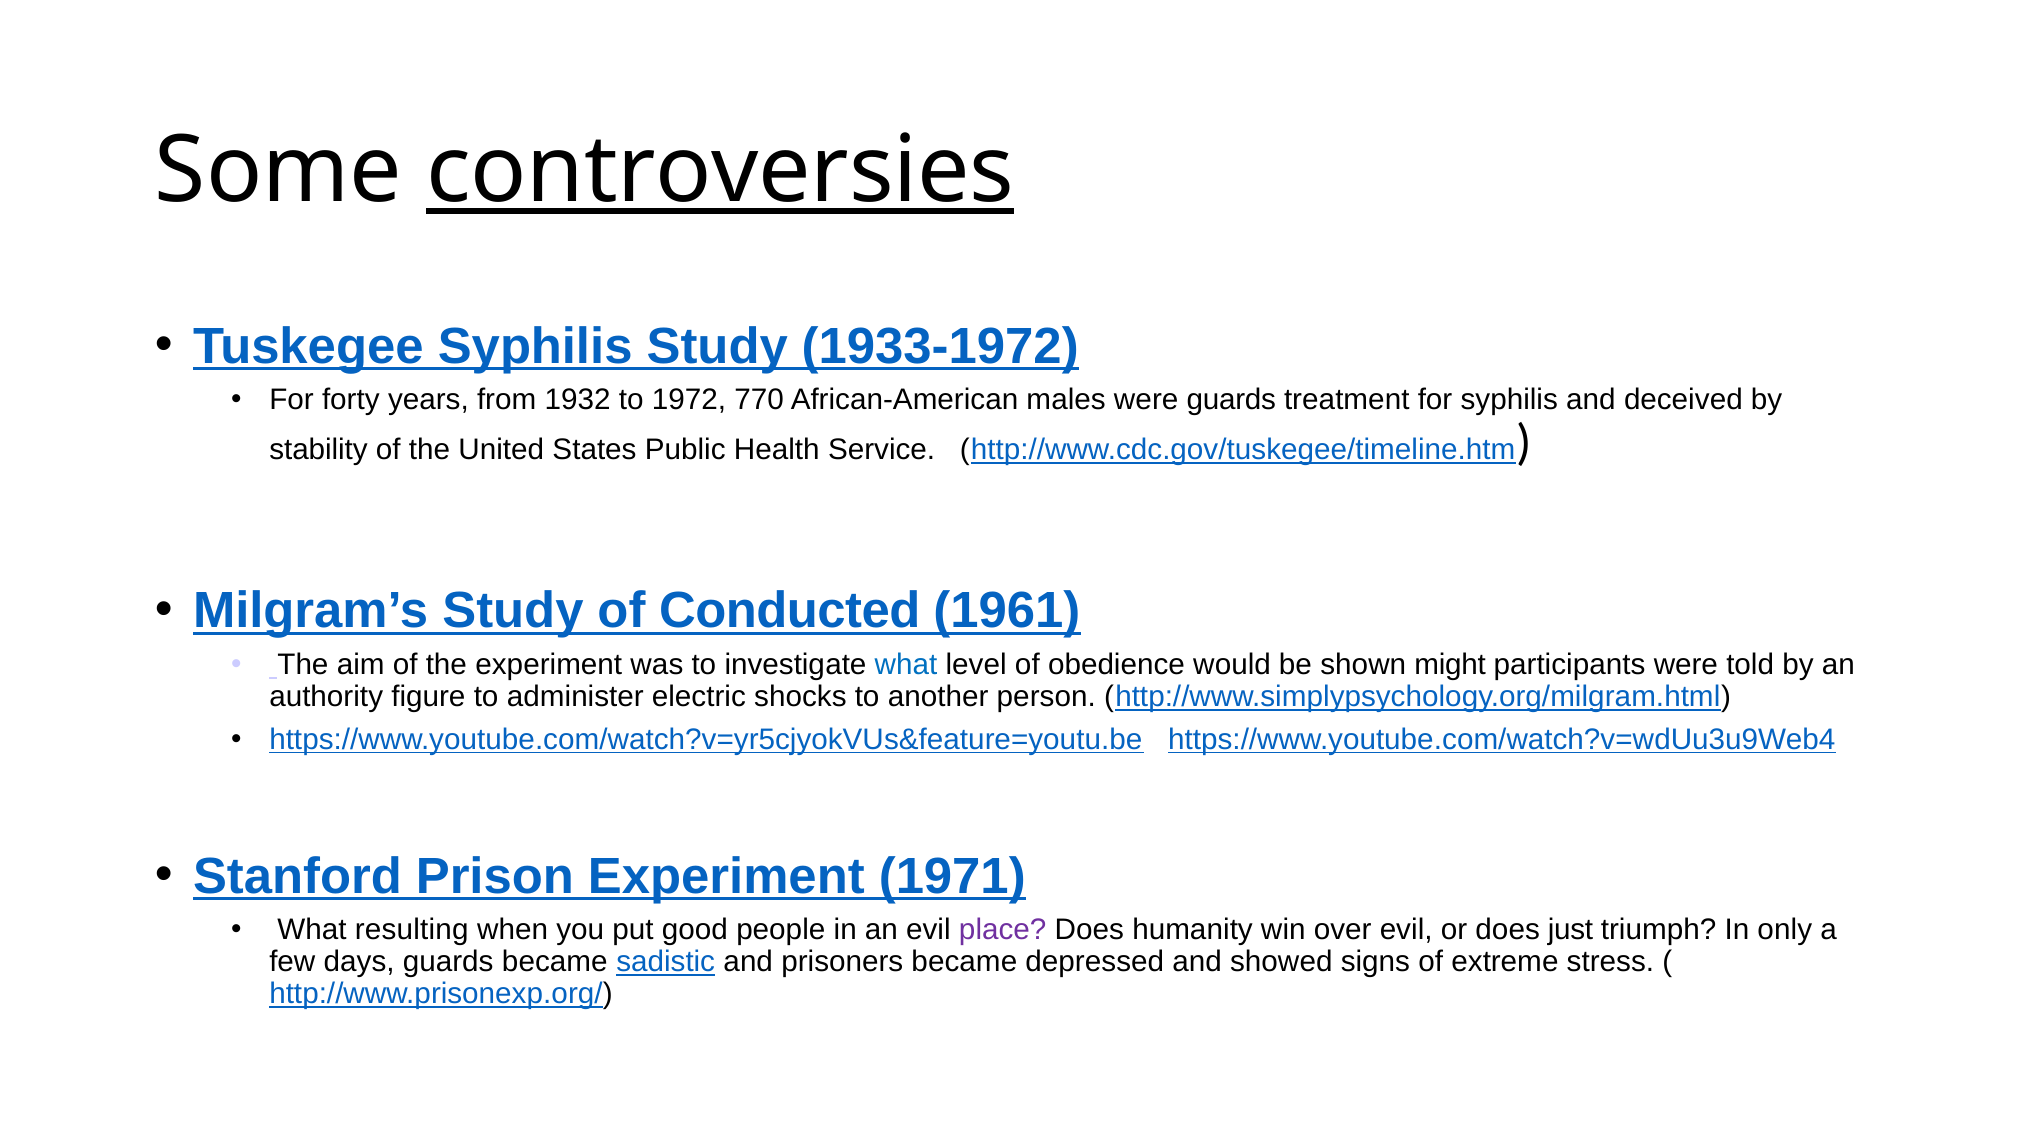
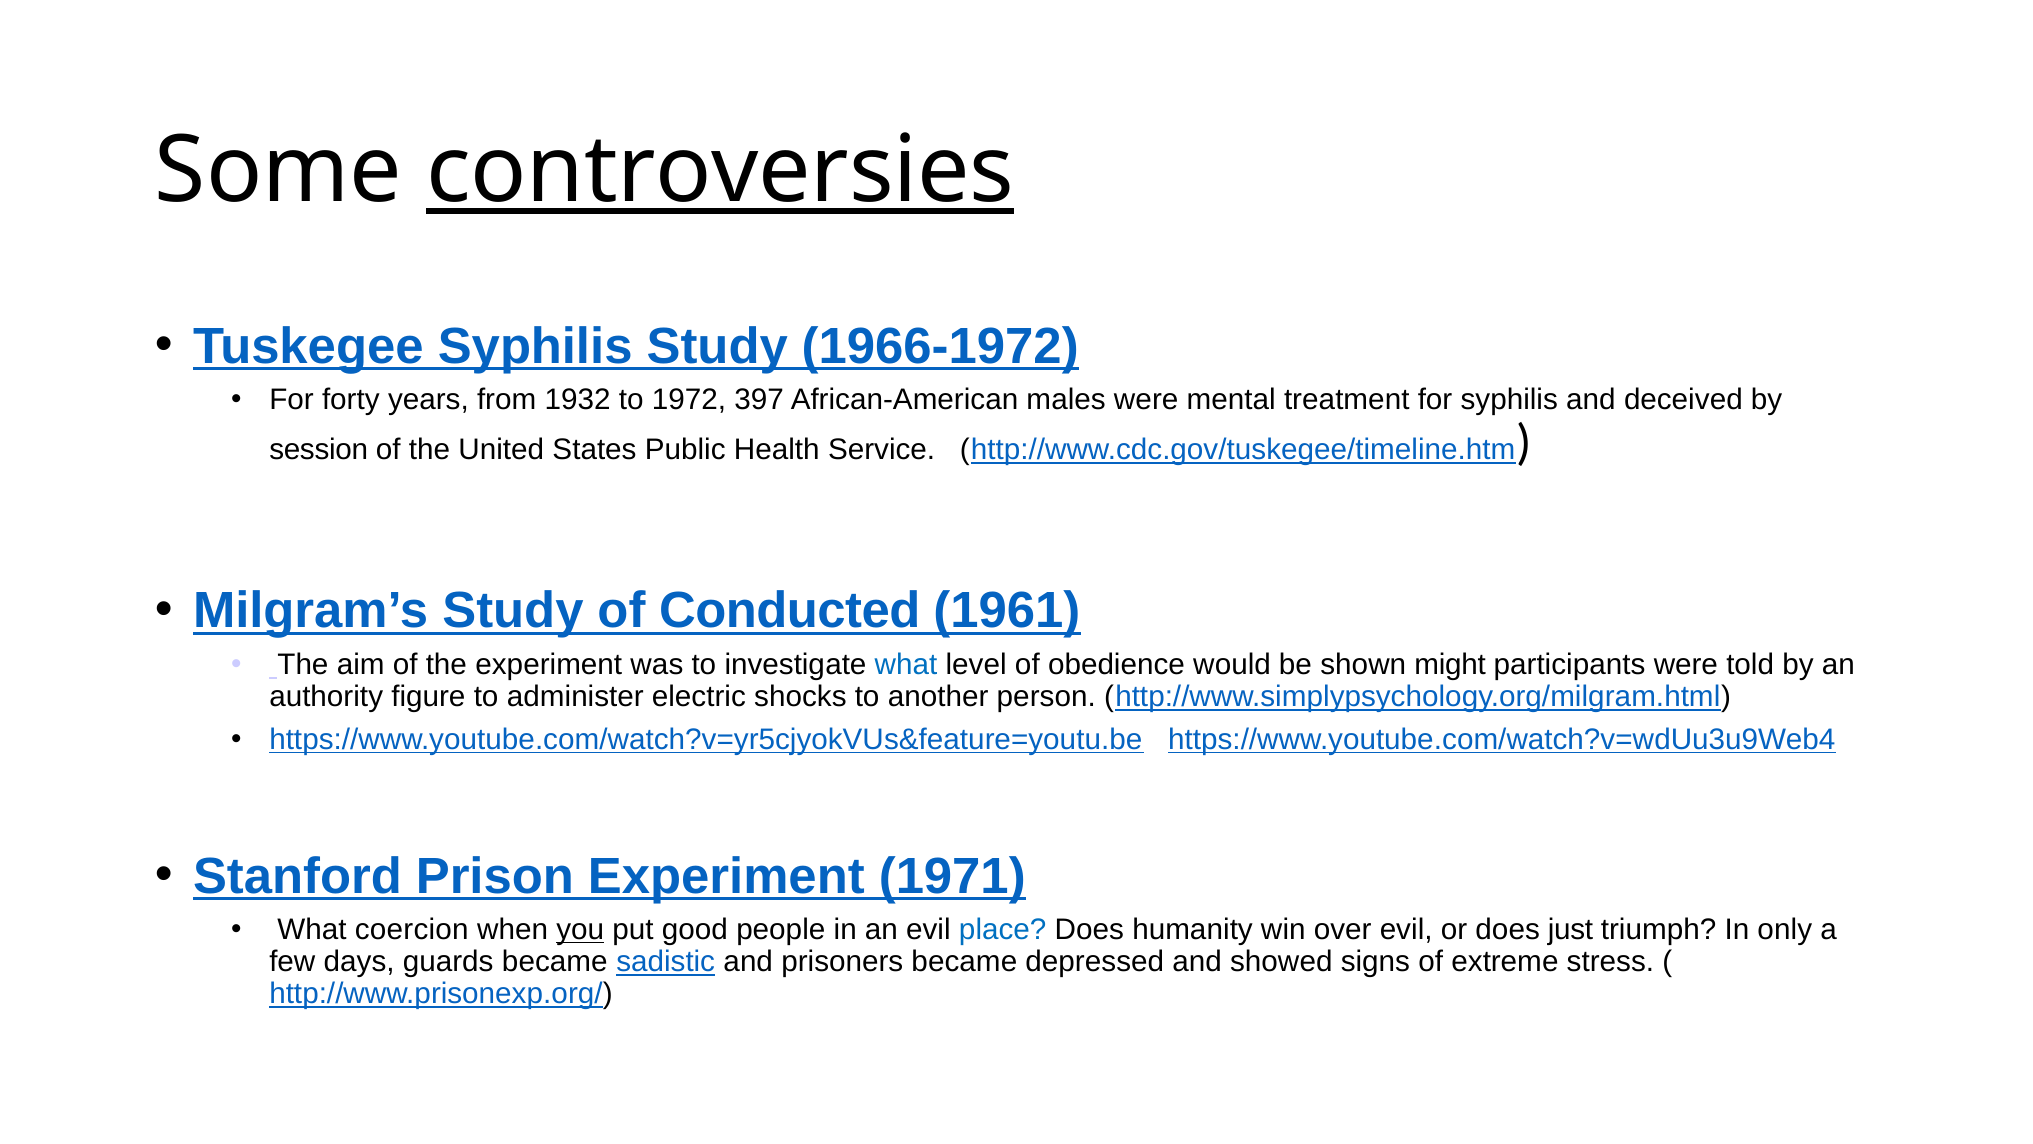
1933-1972: 1933-1972 -> 1966-1972 (940, 346)
770: 770 -> 397 (759, 399)
were guards: guards -> mental (1231, 399)
stability: stability -> session (319, 450)
resulting: resulting -> coercion (412, 929)
you underline: none -> present (580, 929)
place colour: purple -> blue (1003, 929)
